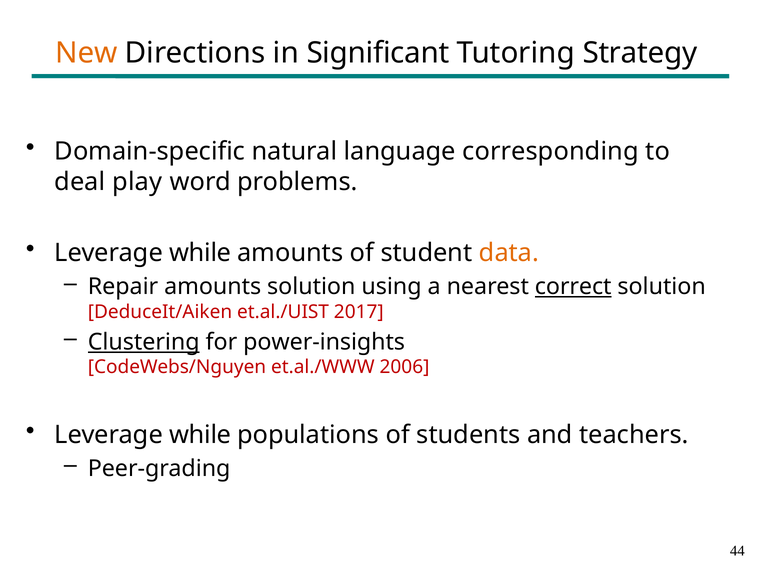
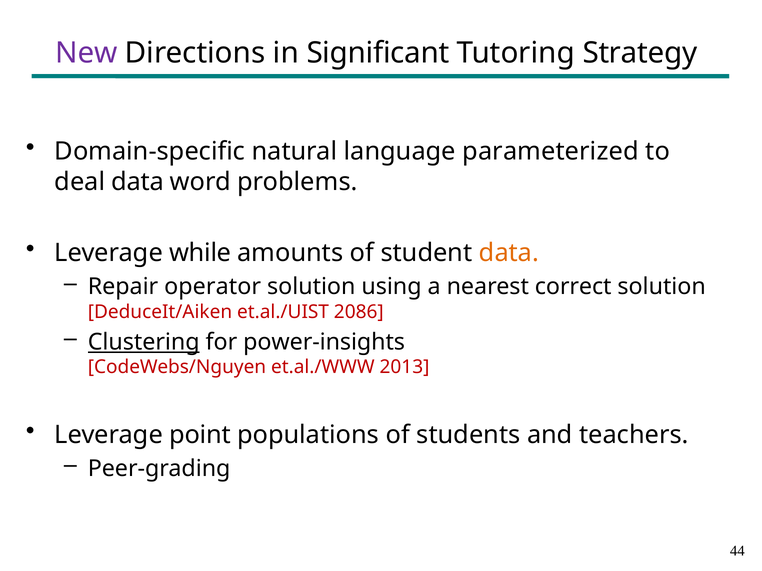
New colour: orange -> purple (86, 53)
corresponding: corresponding -> parameterized (551, 152)
deal play: play -> data (138, 182)
Repair amounts: amounts -> operator (213, 287)
correct underline: present -> none (573, 287)
2017: 2017 -> 2086 (359, 312)
2006: 2006 -> 2013 (404, 367)
while: while -> point (200, 435)
